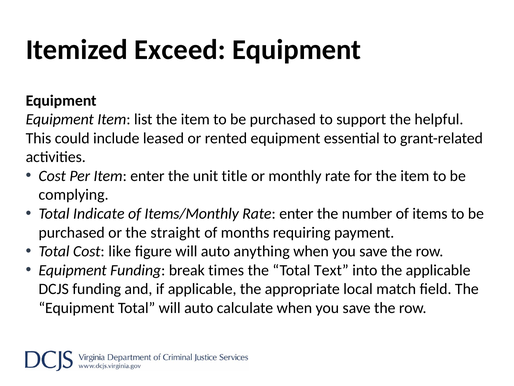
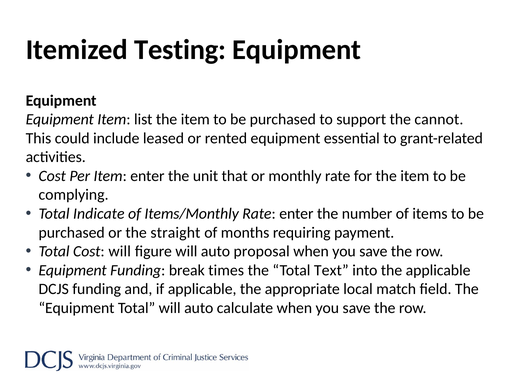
Exceed: Exceed -> Testing (180, 50)
helpful: helpful -> cannot (439, 119)
title: title -> that (235, 176)
Cost like: like -> will (120, 251)
anything: anything -> proposal (262, 251)
